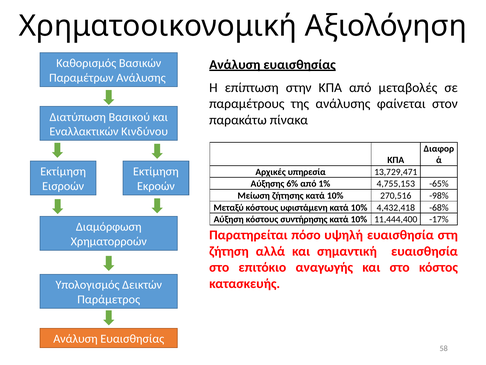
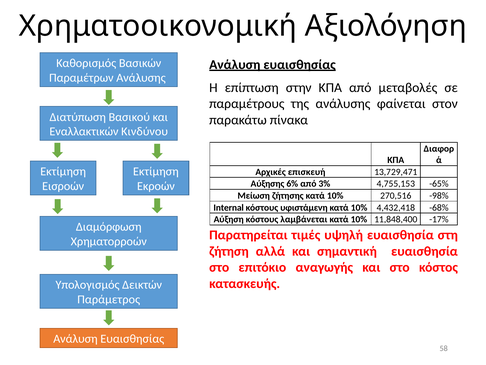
υπηρεσία: υπηρεσία -> επισκευή (307, 172)
1%: 1% -> 3% (324, 184)
Μεταξύ: Μεταξύ -> Internal (229, 207)
συντήρησης: συντήρησης -> λαμβάνεται (304, 219)
11,444,400: 11,444,400 -> 11,848,400 (396, 219)
πόσο: πόσο -> τιμές (306, 235)
